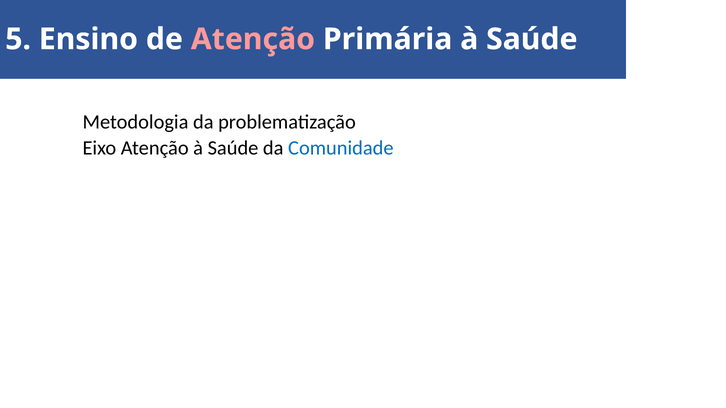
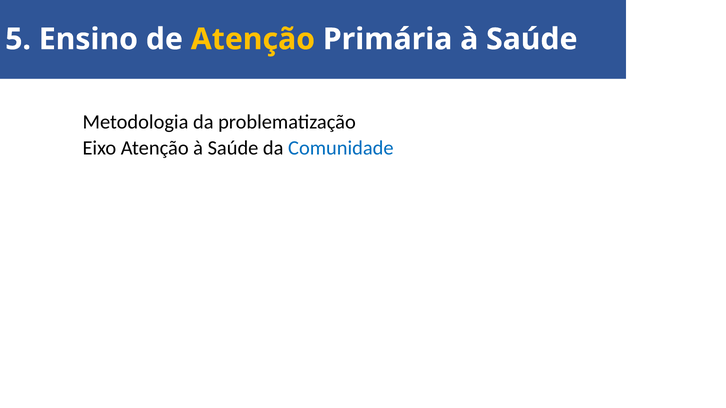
Atenção colour: pink -> yellow (253, 39)
